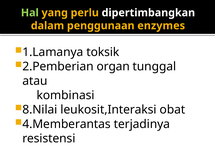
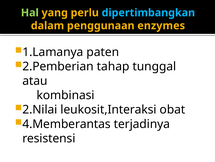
dipertimbangkan colour: white -> light blue (148, 13)
toksik: toksik -> paten (103, 52)
organ: organ -> tahap (113, 66)
8.Nilai: 8.Nilai -> 2.Nilai (40, 109)
